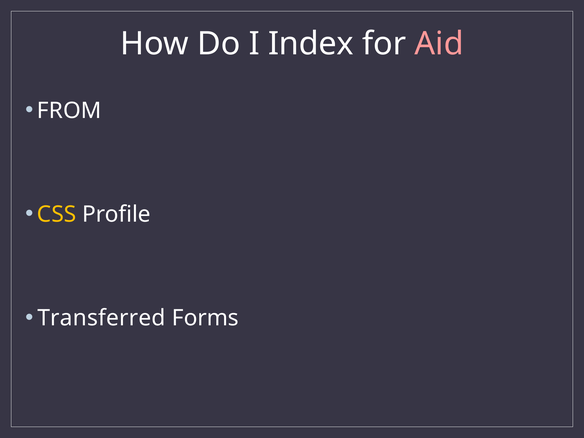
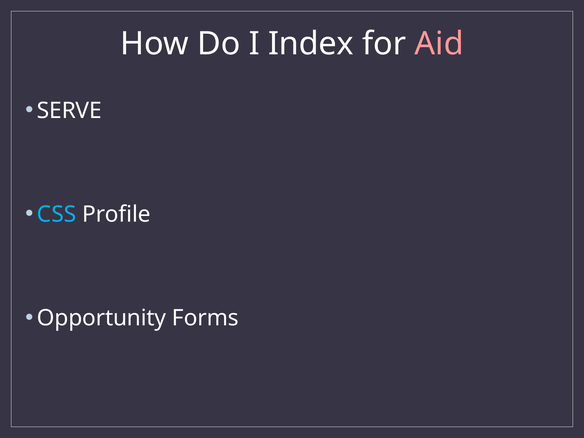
FROM: FROM -> SERVE (69, 111)
CSS colour: yellow -> light blue (57, 214)
Transferred: Transferred -> Opportunity (102, 318)
